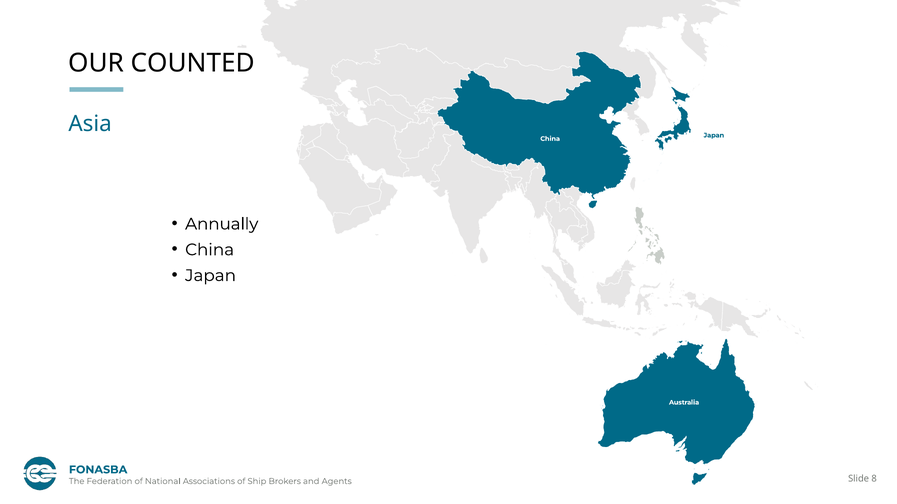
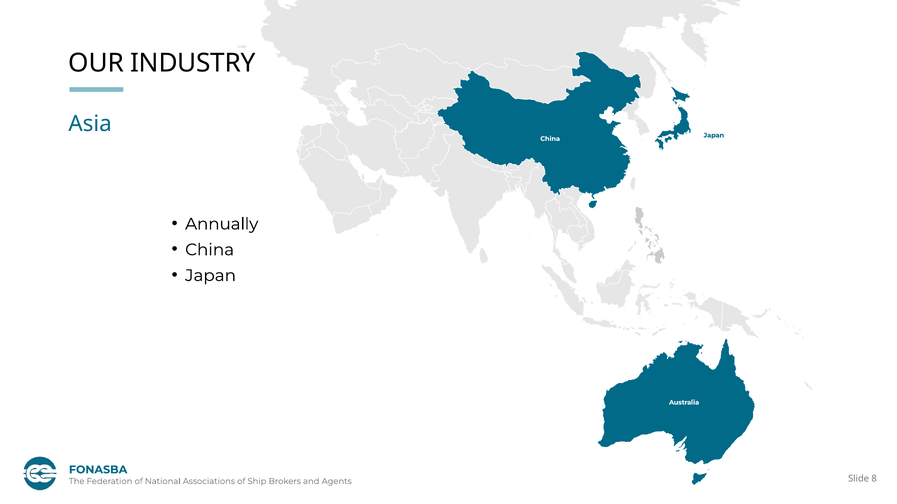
COUNTED: COUNTED -> INDUSTRY (193, 63)
